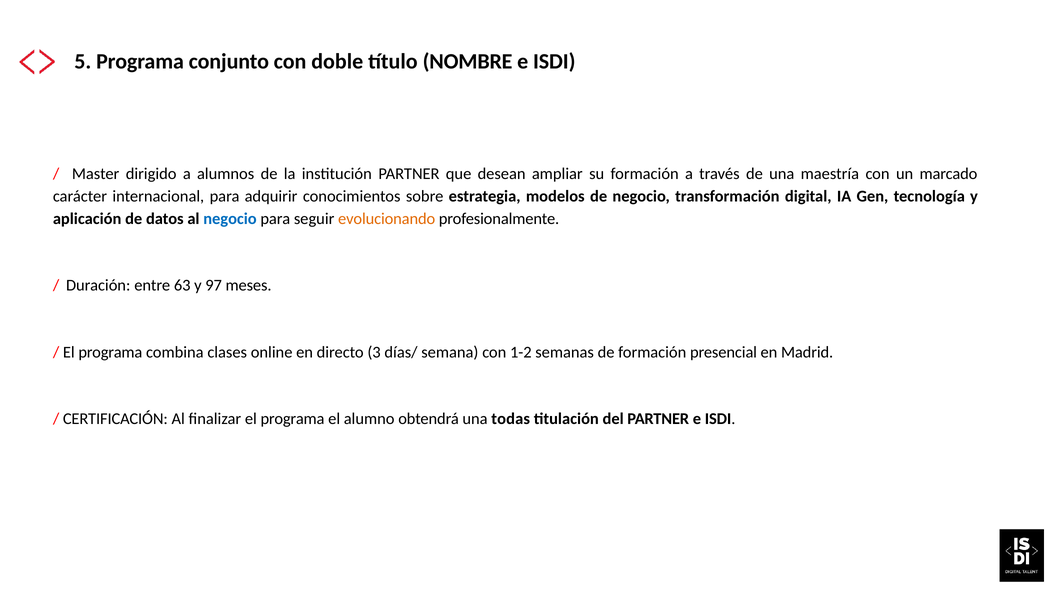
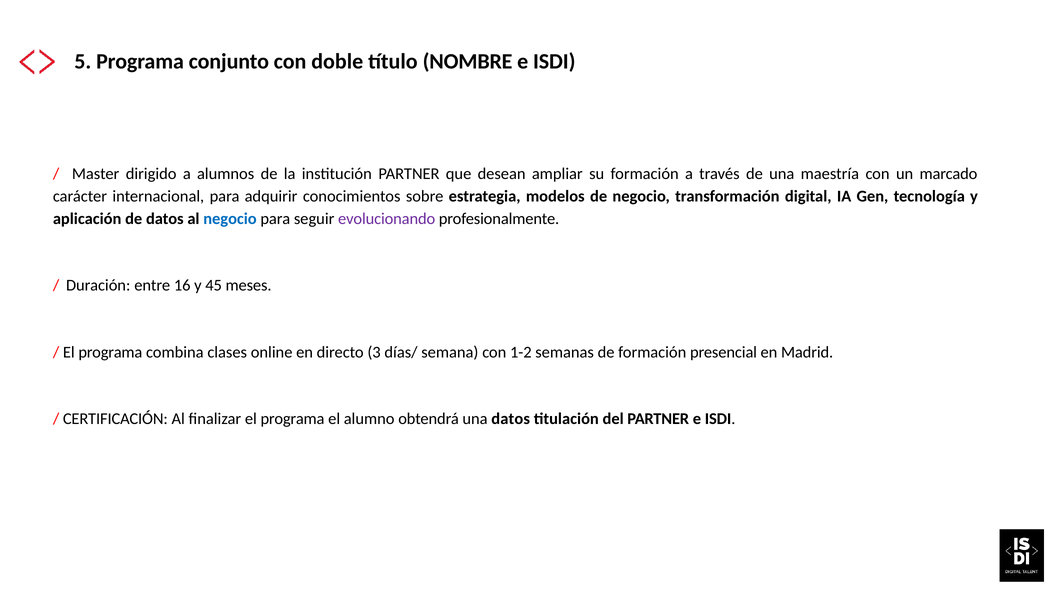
evolucionando colour: orange -> purple (387, 219)
63: 63 -> 16 (182, 286)
97: 97 -> 45 (214, 286)
una todas: todas -> datos (511, 419)
